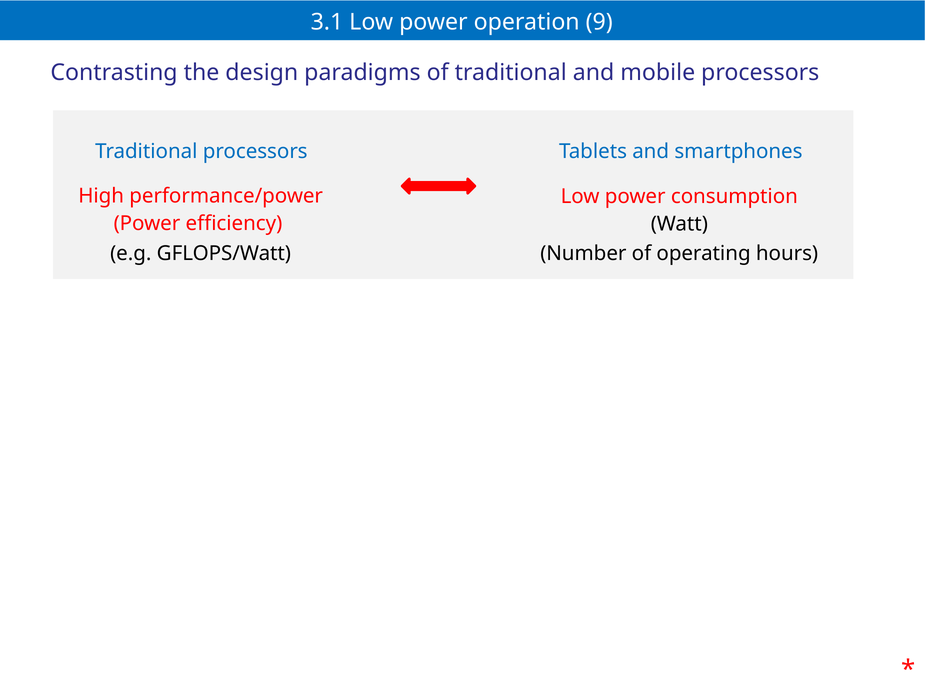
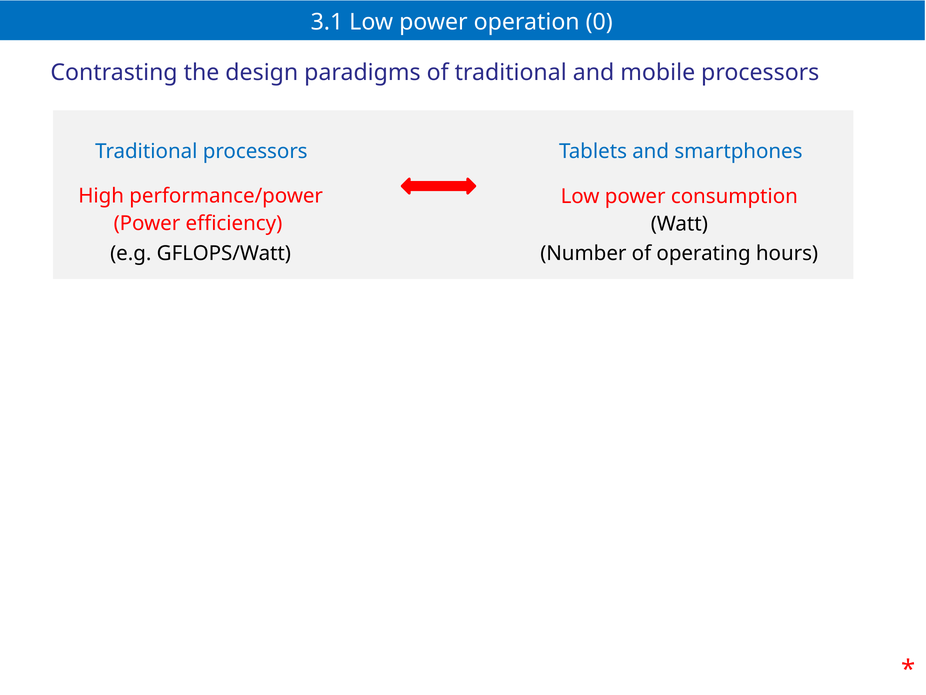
9: 9 -> 0 (599, 22)
